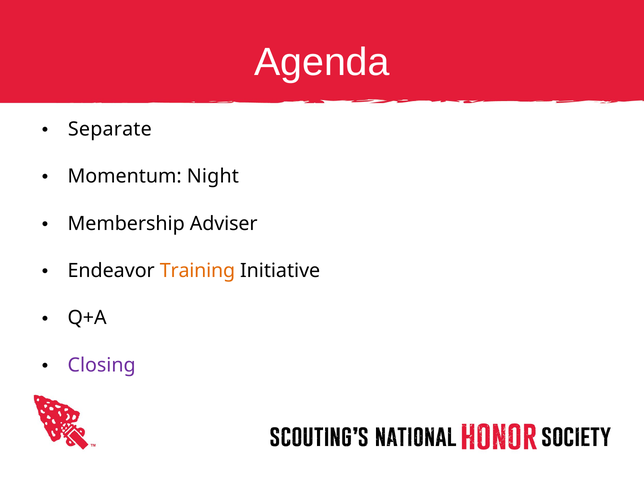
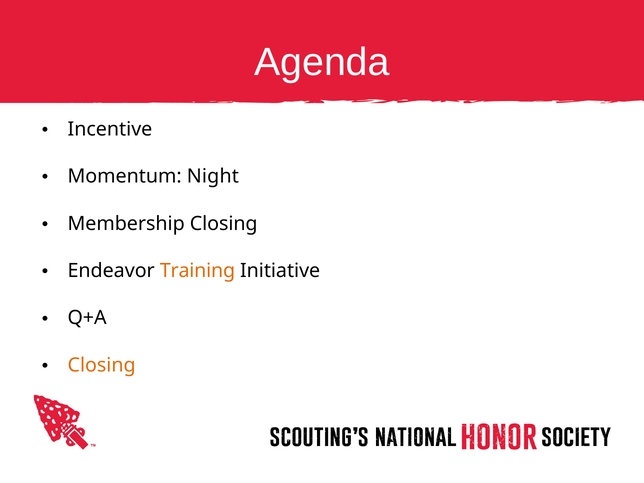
Separate: Separate -> Incentive (110, 129)
Membership Adviser: Adviser -> Closing (224, 224)
Closing colour: purple -> orange (102, 365)
